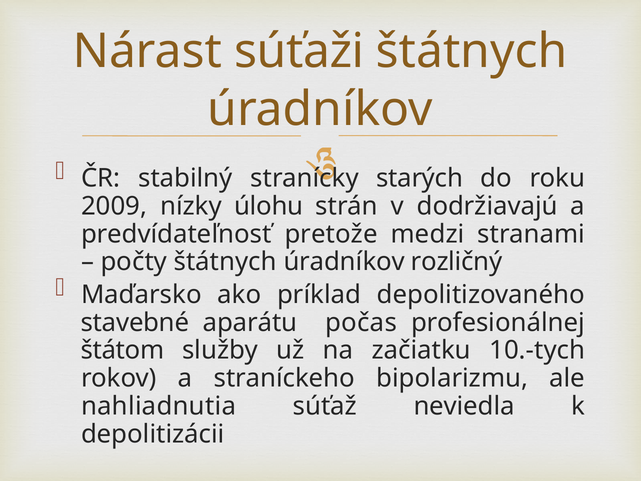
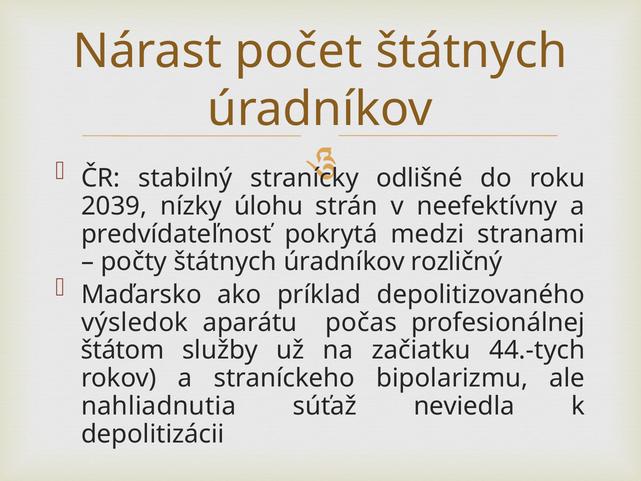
súťaži: súťaži -> počet (299, 51)
starých: starých -> odlišné (420, 178)
2009: 2009 -> 2039 (114, 206)
dodržiavajú: dodržiavajú -> neefektívny (487, 206)
pretože: pretože -> pokrytá (331, 234)
stavebné: stavebné -> výsledok (135, 322)
10.-tych: 10.-tych -> 44.-tych (537, 350)
